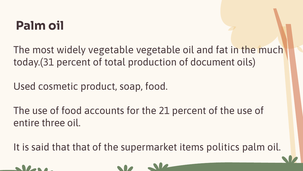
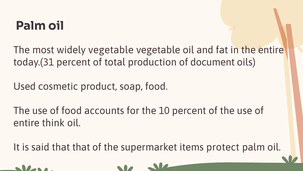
the much: much -> entire (271, 50)
21: 21 -> 10 (164, 110)
three: three -> think (53, 123)
politics: politics -> protect (223, 147)
